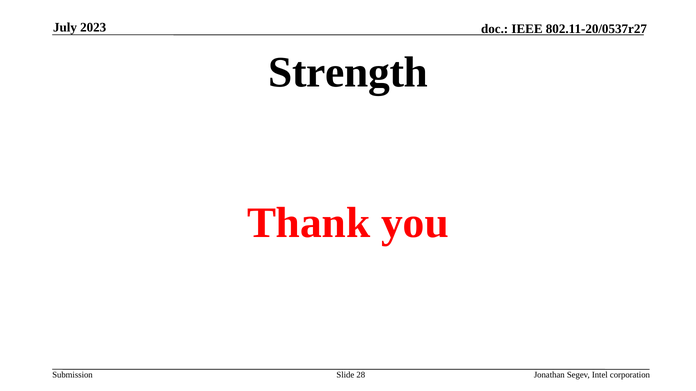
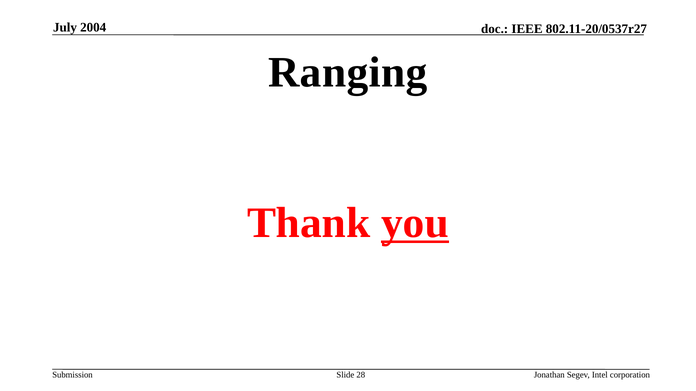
2023: 2023 -> 2004 (93, 28)
Strength: Strength -> Ranging (348, 73)
you underline: none -> present (415, 223)
